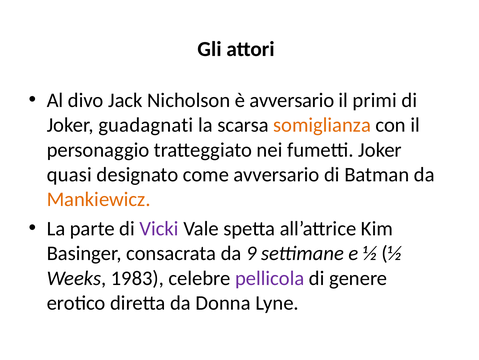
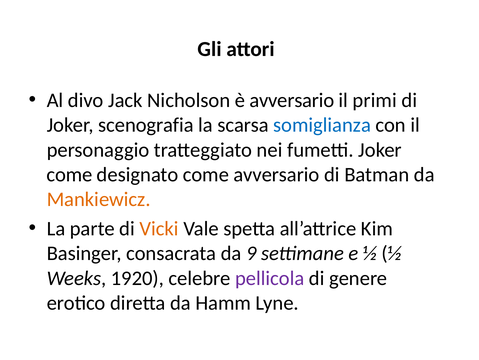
guadagnati: guadagnati -> scenografia (146, 125)
somiglianza colour: orange -> blue (322, 125)
quasi: quasi -> come (69, 174)
Vicki colour: purple -> orange (159, 228)
1983: 1983 -> 1920 (137, 278)
Donna: Donna -> Hamm (223, 302)
